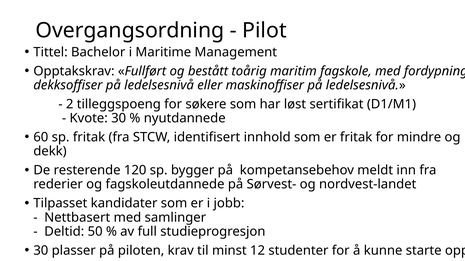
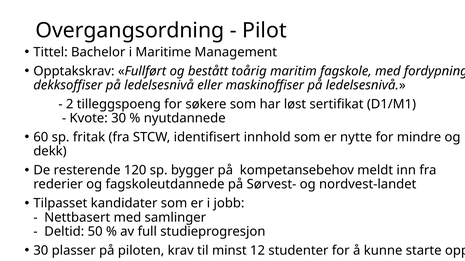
er fritak: fritak -> nytte (356, 137)
